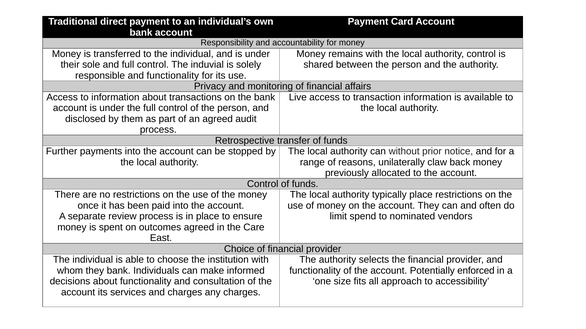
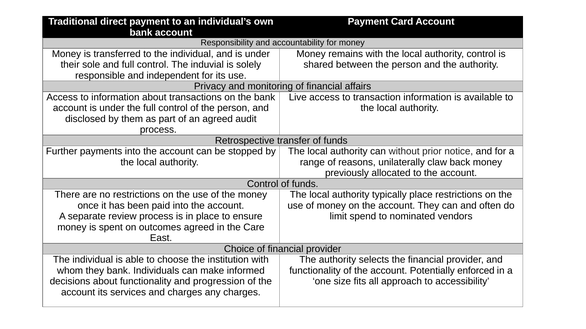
responsible and functionality: functionality -> independent (173, 76)
consultation: consultation -> progression (219, 282)
